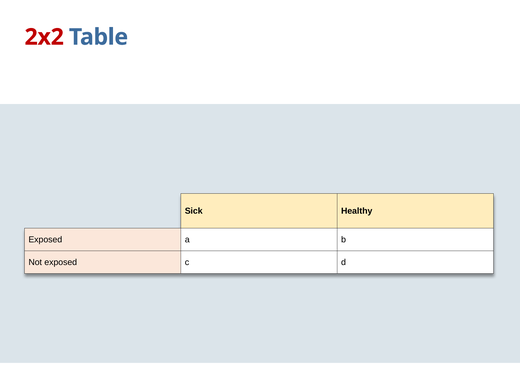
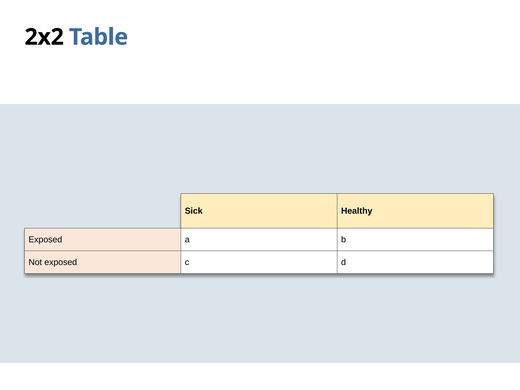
2x2 colour: red -> black (44, 37)
